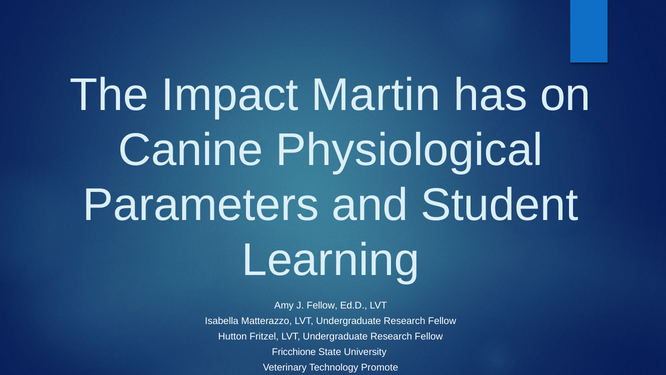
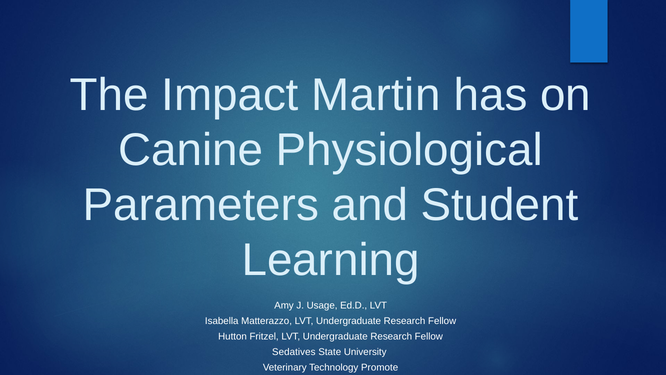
J Fellow: Fellow -> Usage (322, 305)
Fricchione: Fricchione -> Sedatives (294, 352)
